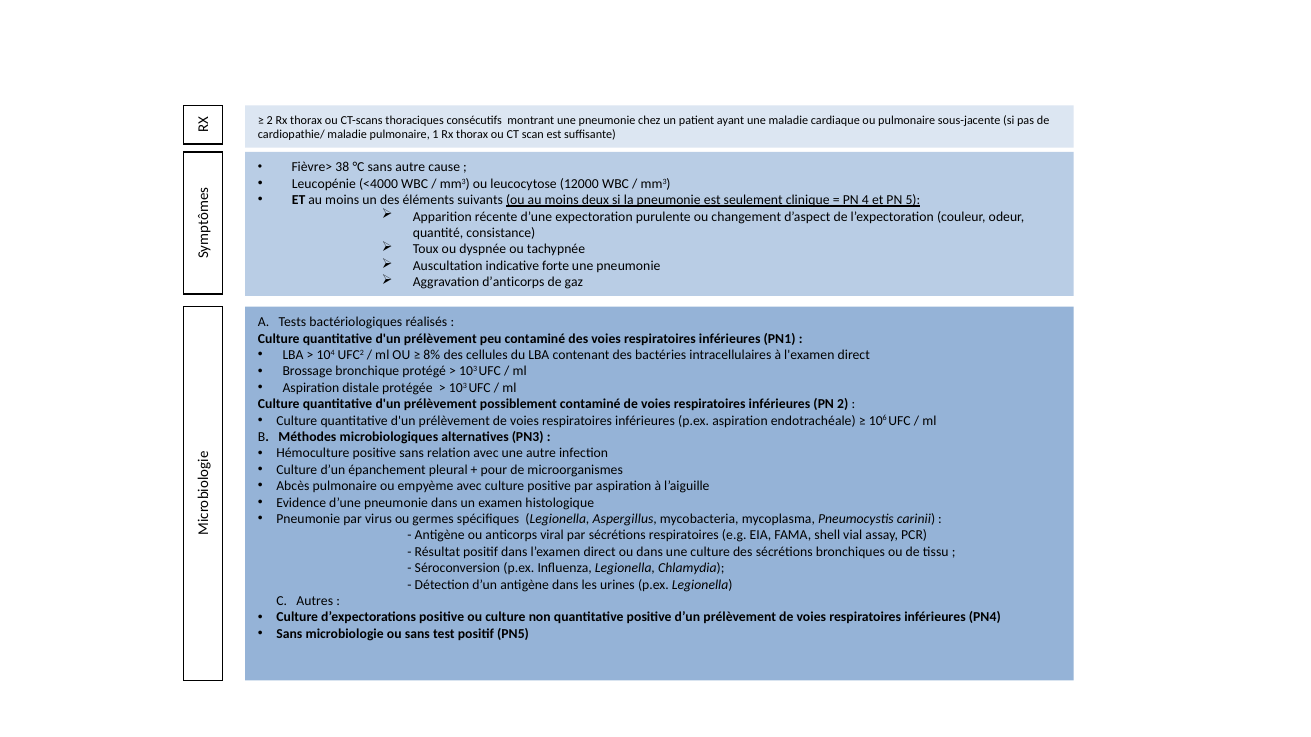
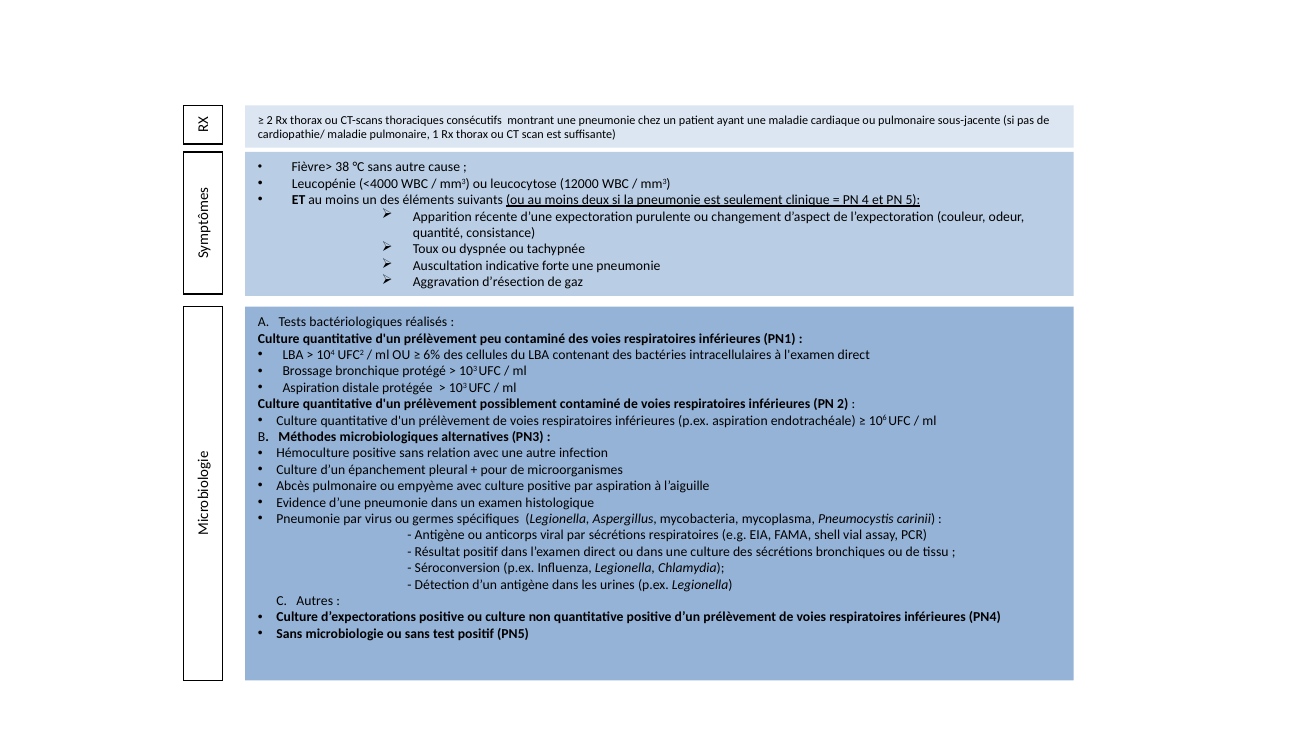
d’anticorps: d’anticorps -> d’résection (513, 282)
8%: 8% -> 6% (432, 355)
